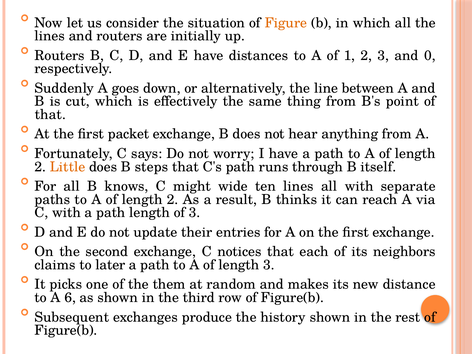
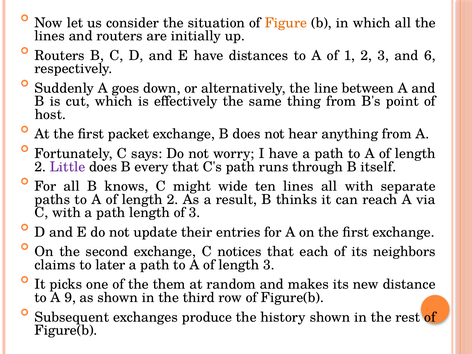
0: 0 -> 6 (430, 55)
that: that -> host (50, 115)
Little colour: orange -> purple (68, 167)
steps: steps -> every (152, 167)
6: 6 -> 9 (70, 298)
